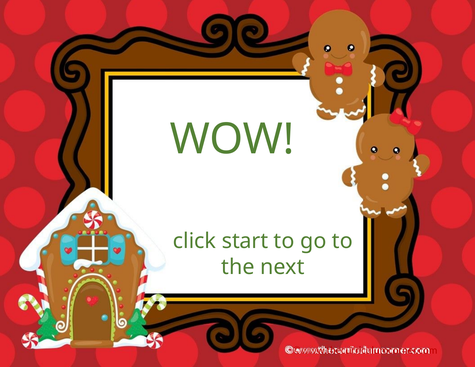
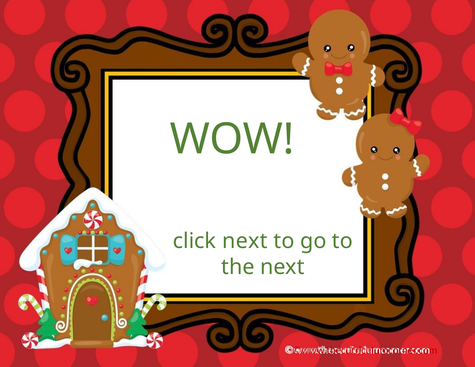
click start: start -> next (245, 241)
